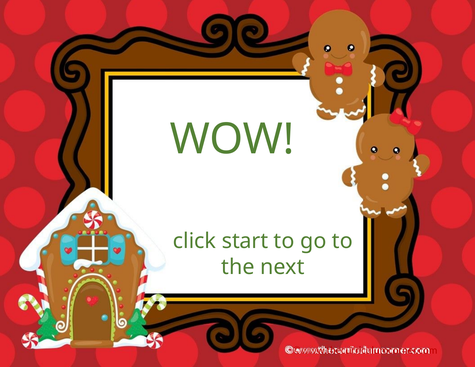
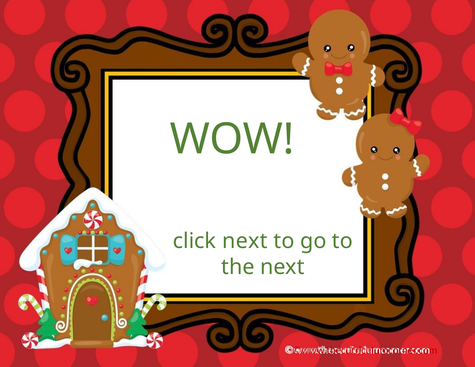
click start: start -> next (245, 241)
